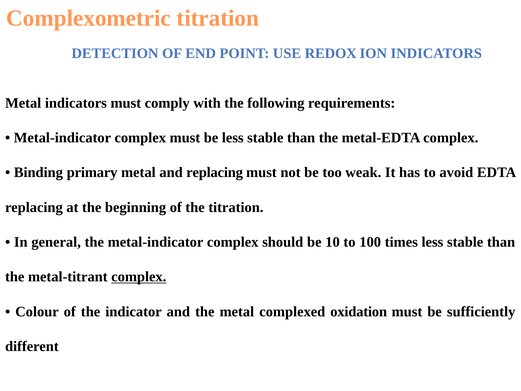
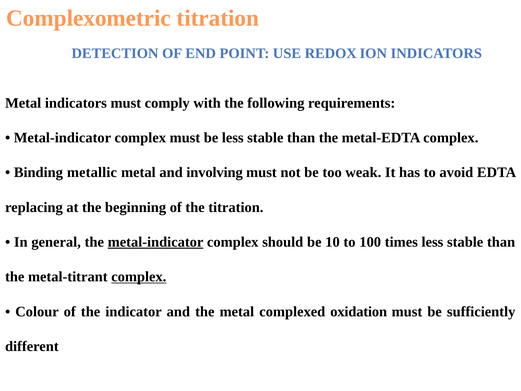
primary: primary -> metallic (92, 172)
and replacing: replacing -> involving (215, 172)
metal-indicator underline: none -> present (156, 242)
